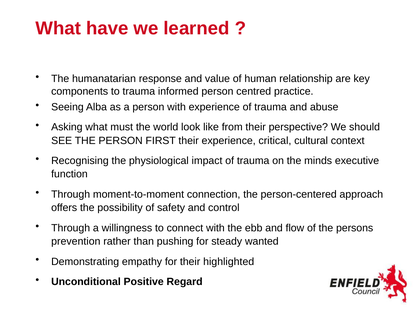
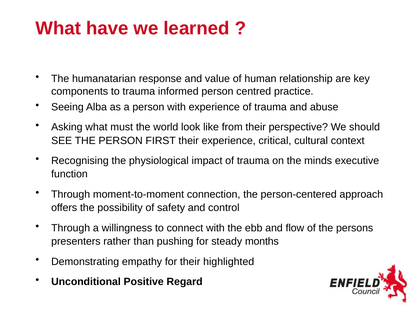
prevention: prevention -> presenters (76, 241)
wanted: wanted -> months (262, 241)
